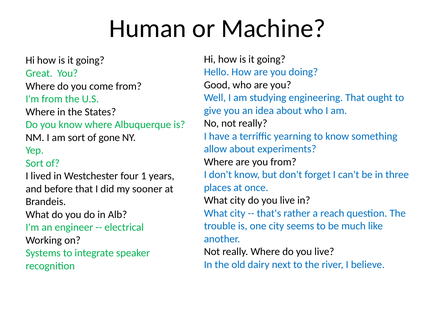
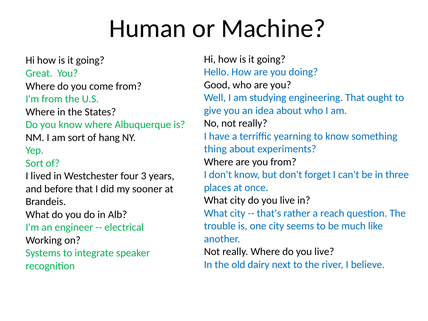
gone: gone -> hang (109, 138)
allow: allow -> thing (215, 149)
1: 1 -> 3 (144, 176)
